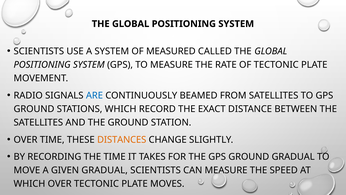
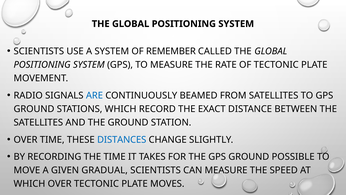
MEASURED: MEASURED -> REMEMBER (171, 51)
DISTANCES colour: orange -> blue (122, 139)
GROUND GRADUAL: GRADUAL -> POSSIBLE (293, 156)
